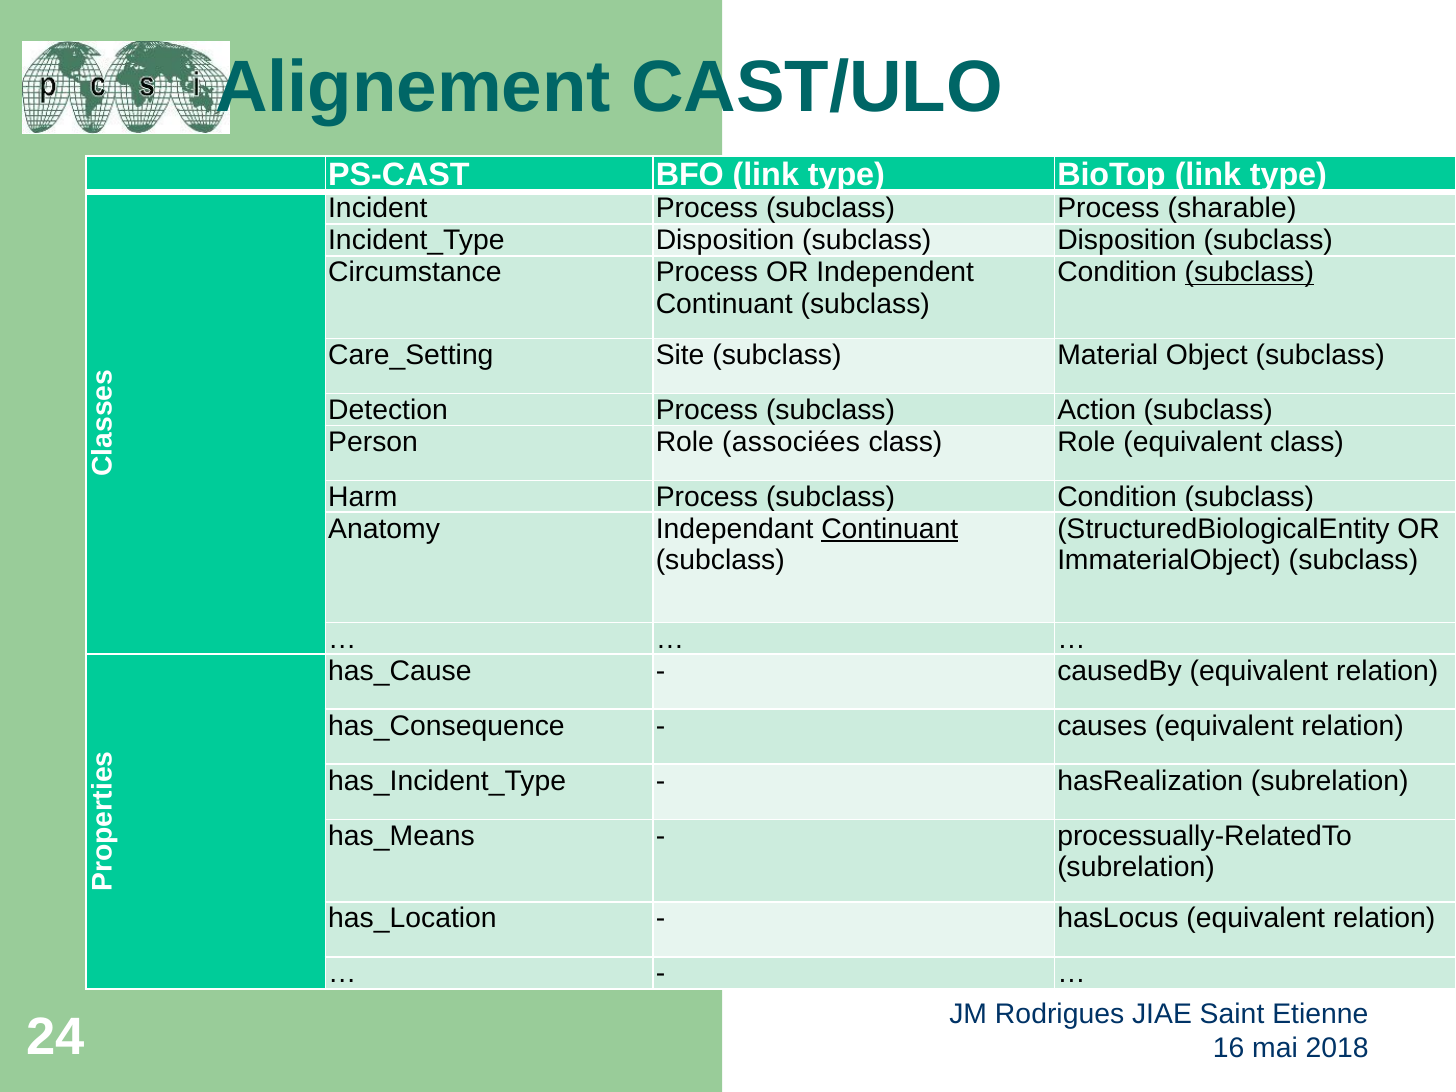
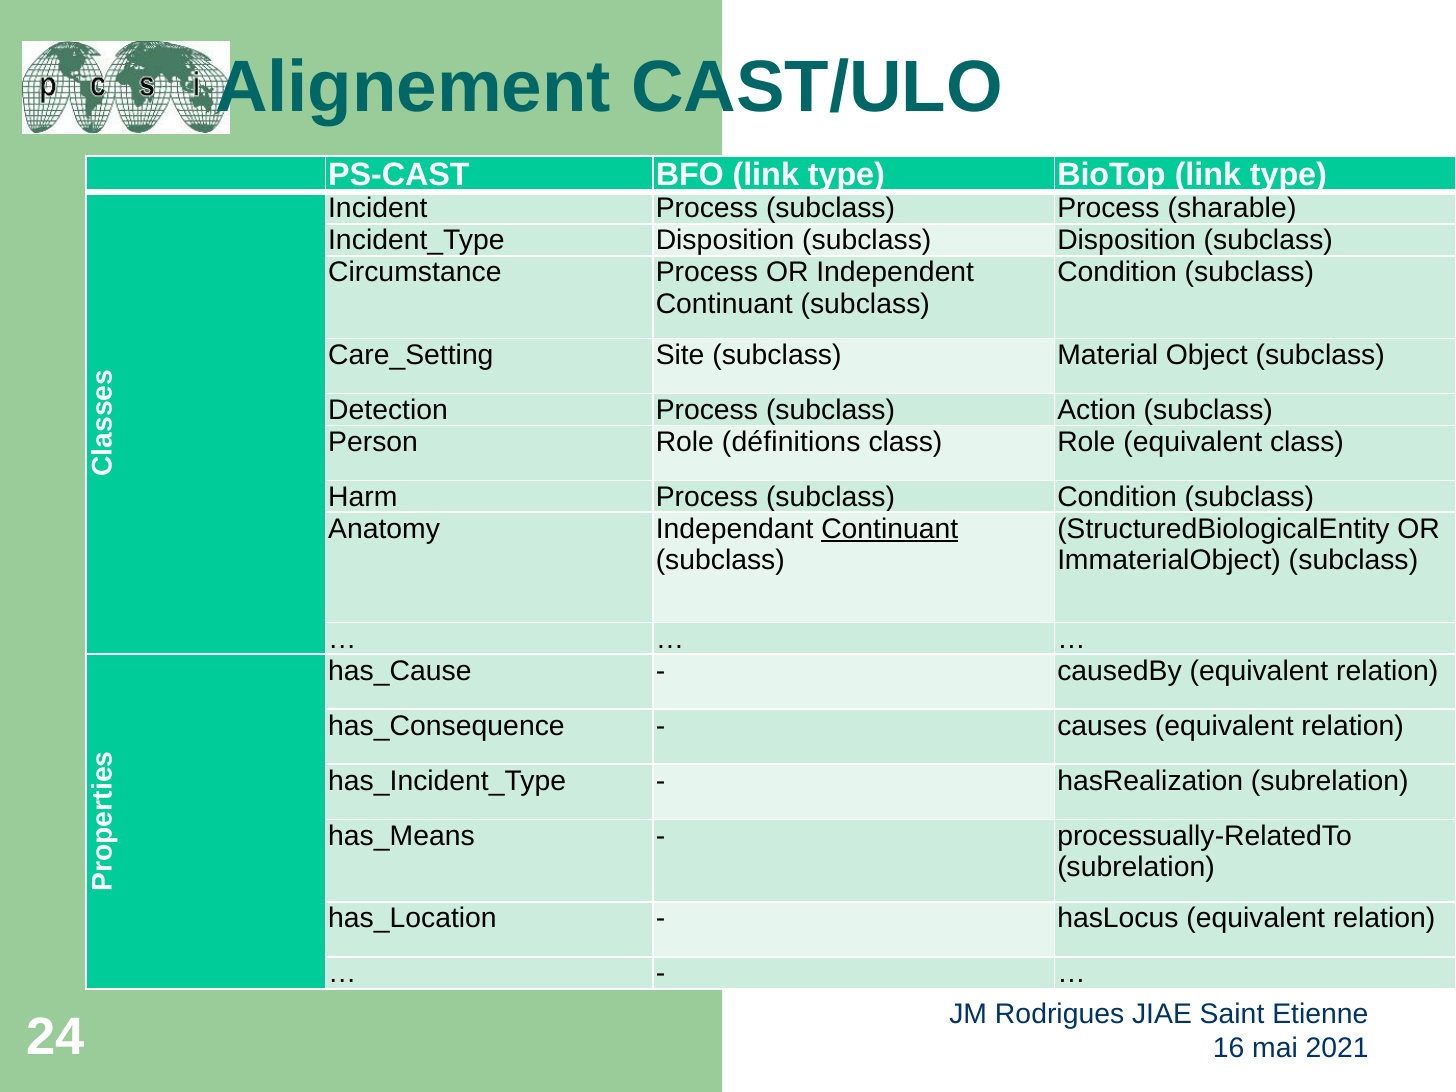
subclass underline: present -> none (1249, 272)
associées: associées -> définitions (791, 442)
2018: 2018 -> 2021 (1337, 1048)
